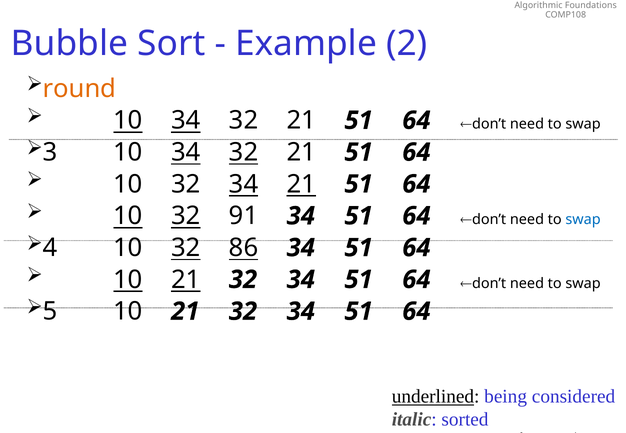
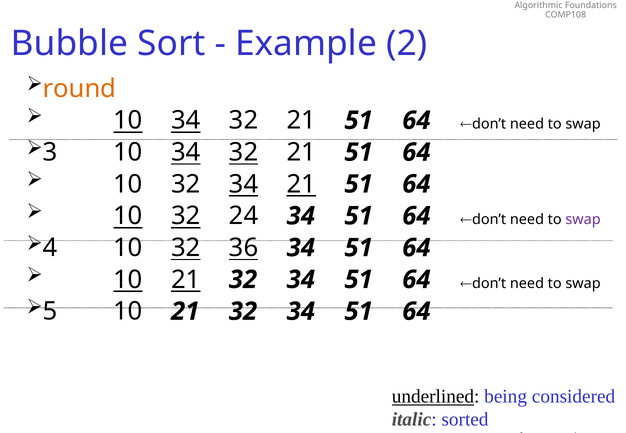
91: 91 -> 24 (244, 216)
swap colour: blue -> purple (583, 220)
86: 86 -> 36 (244, 248)
